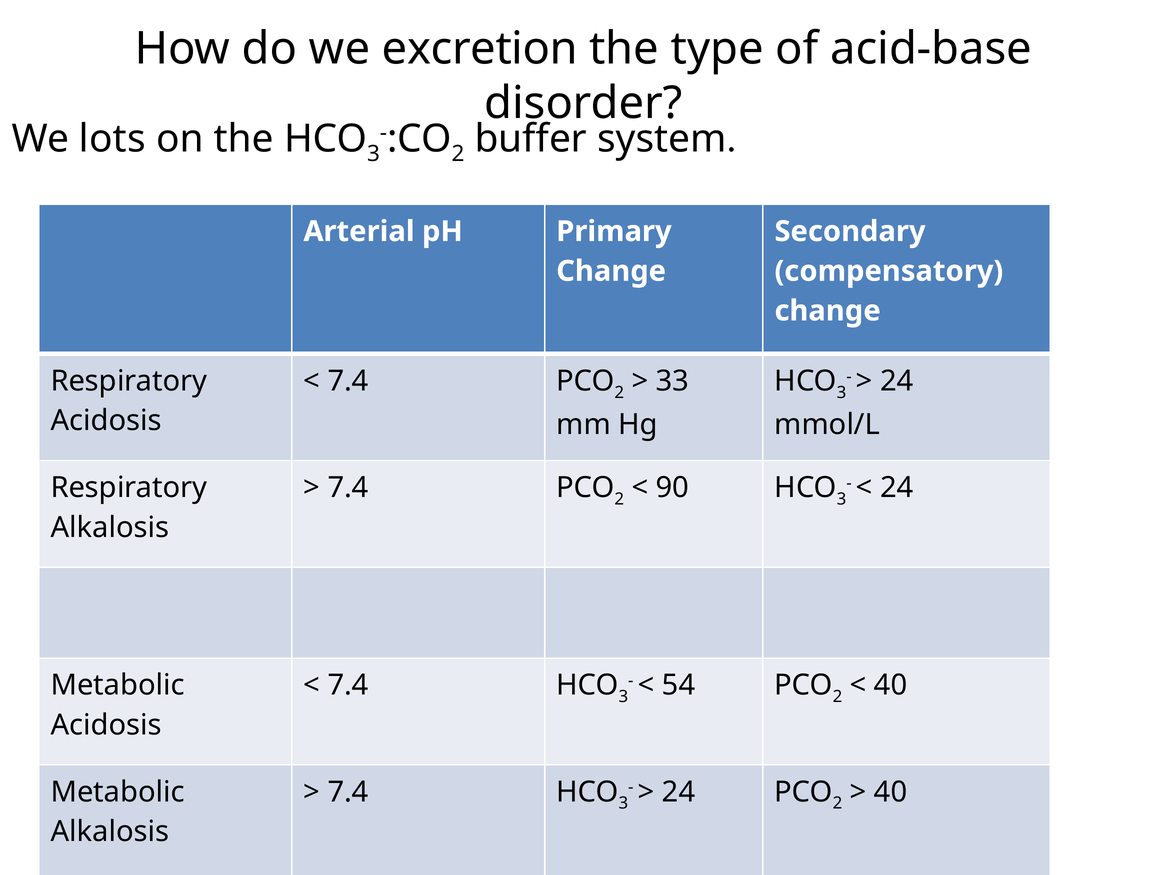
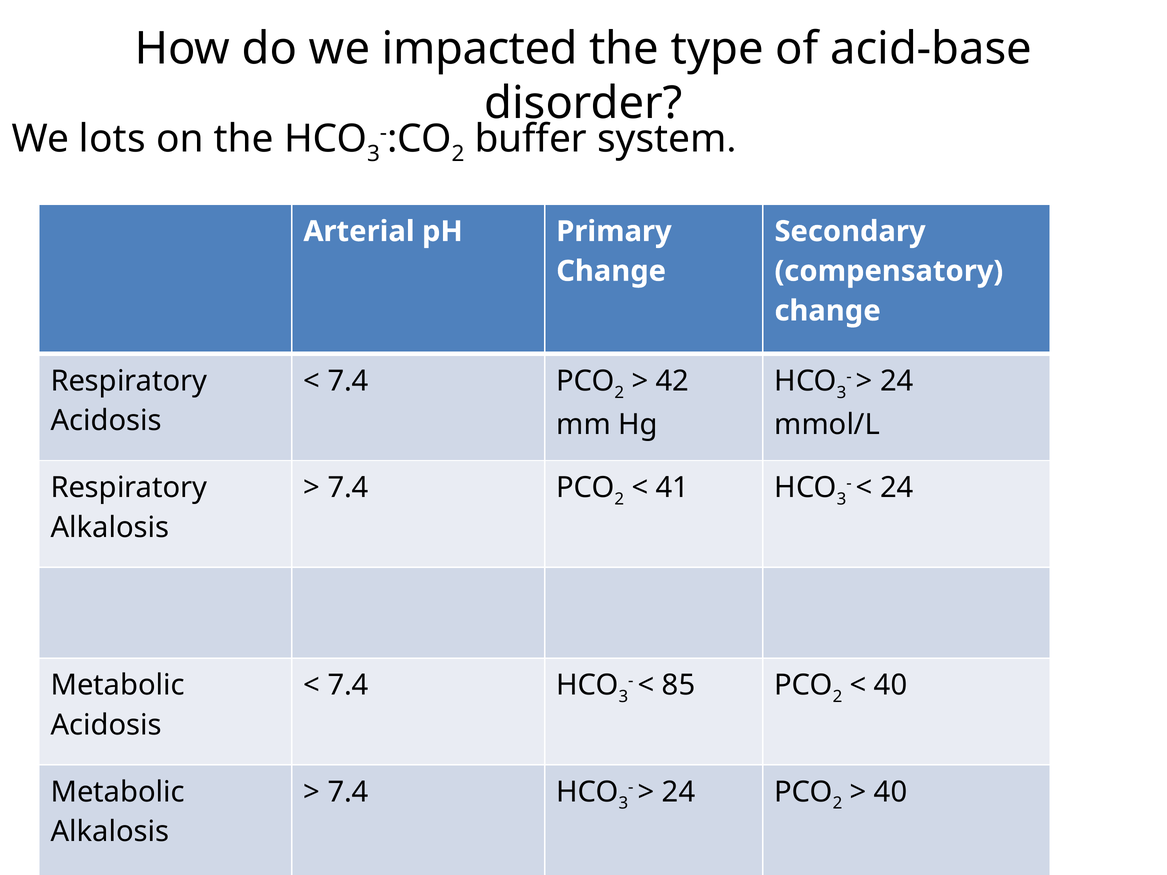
excretion: excretion -> impacted (480, 49)
33: 33 -> 42 (672, 381)
90: 90 -> 41 (672, 488)
54: 54 -> 85 (679, 686)
